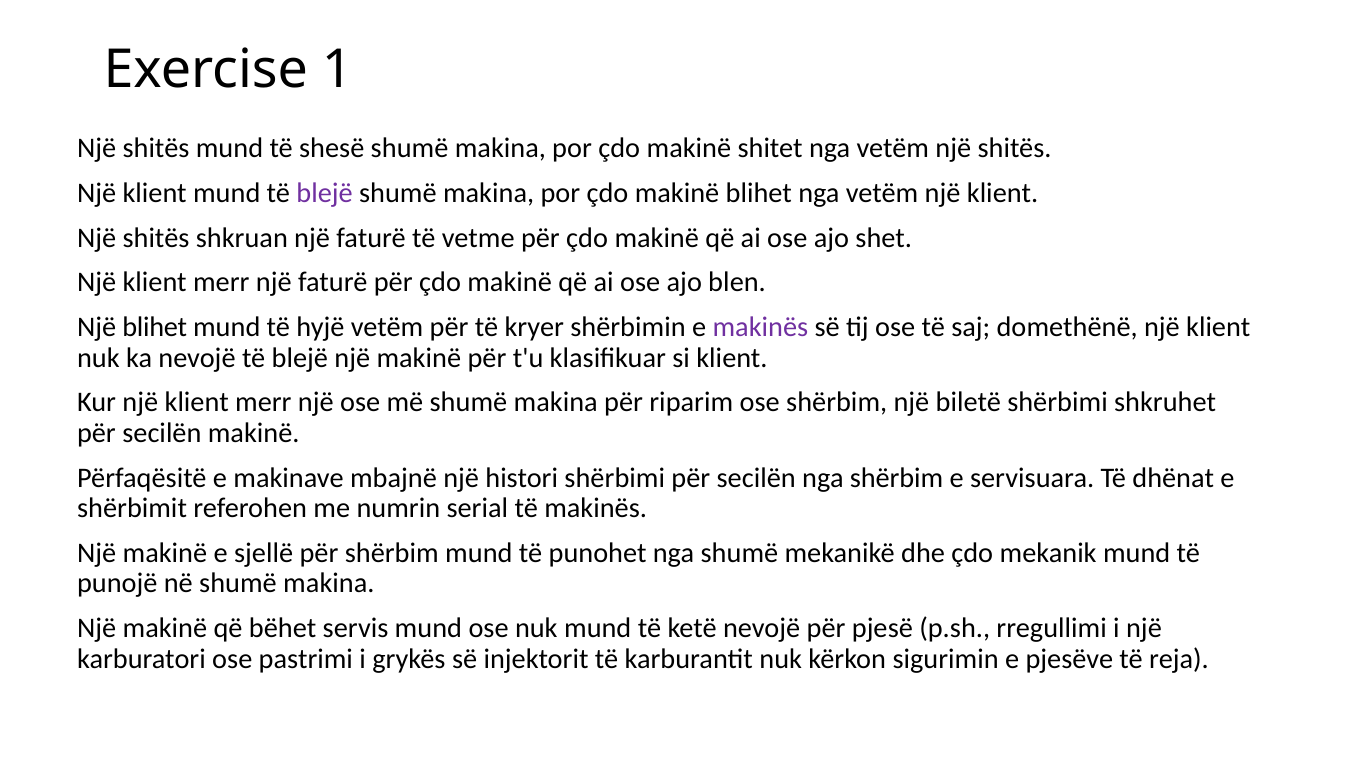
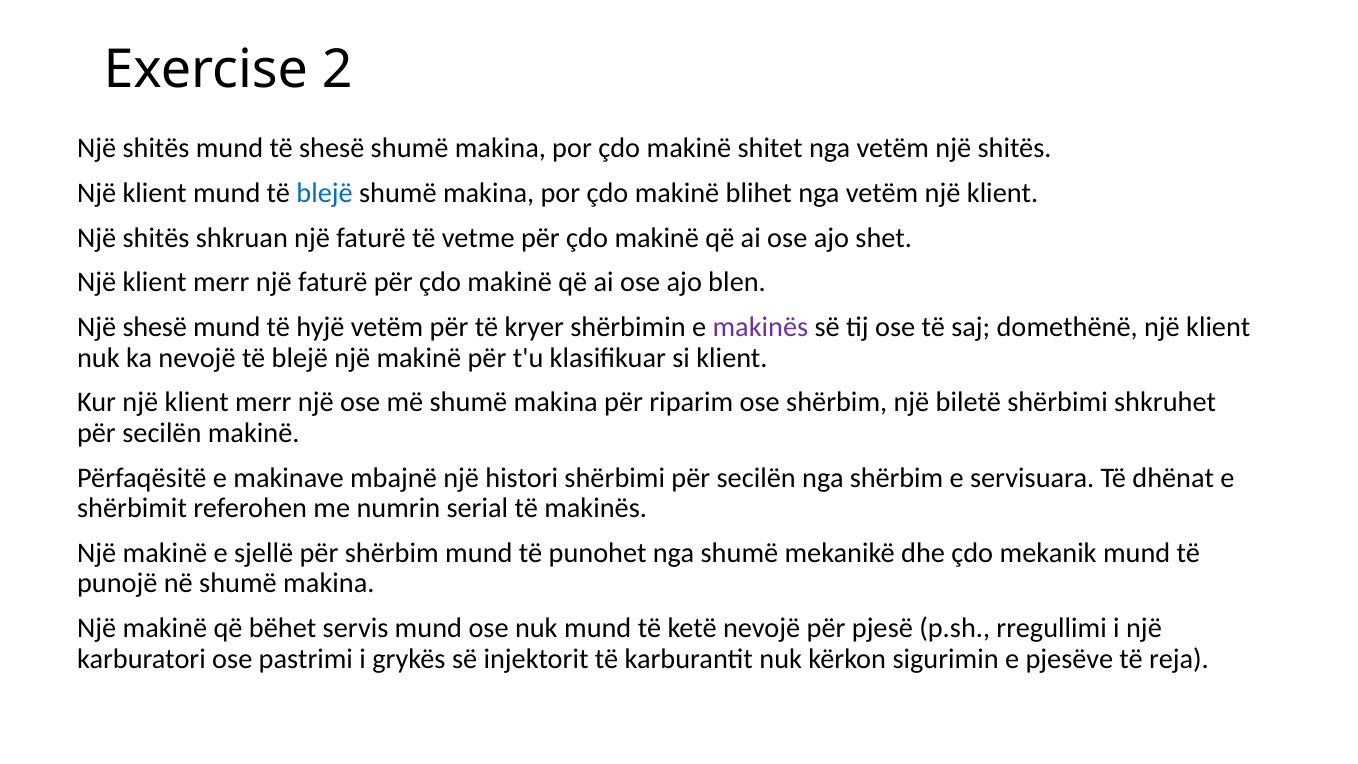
1: 1 -> 2 (337, 70)
blejë colour: purple -> blue (325, 193)
Një blihet: blihet -> shesë (155, 327)
